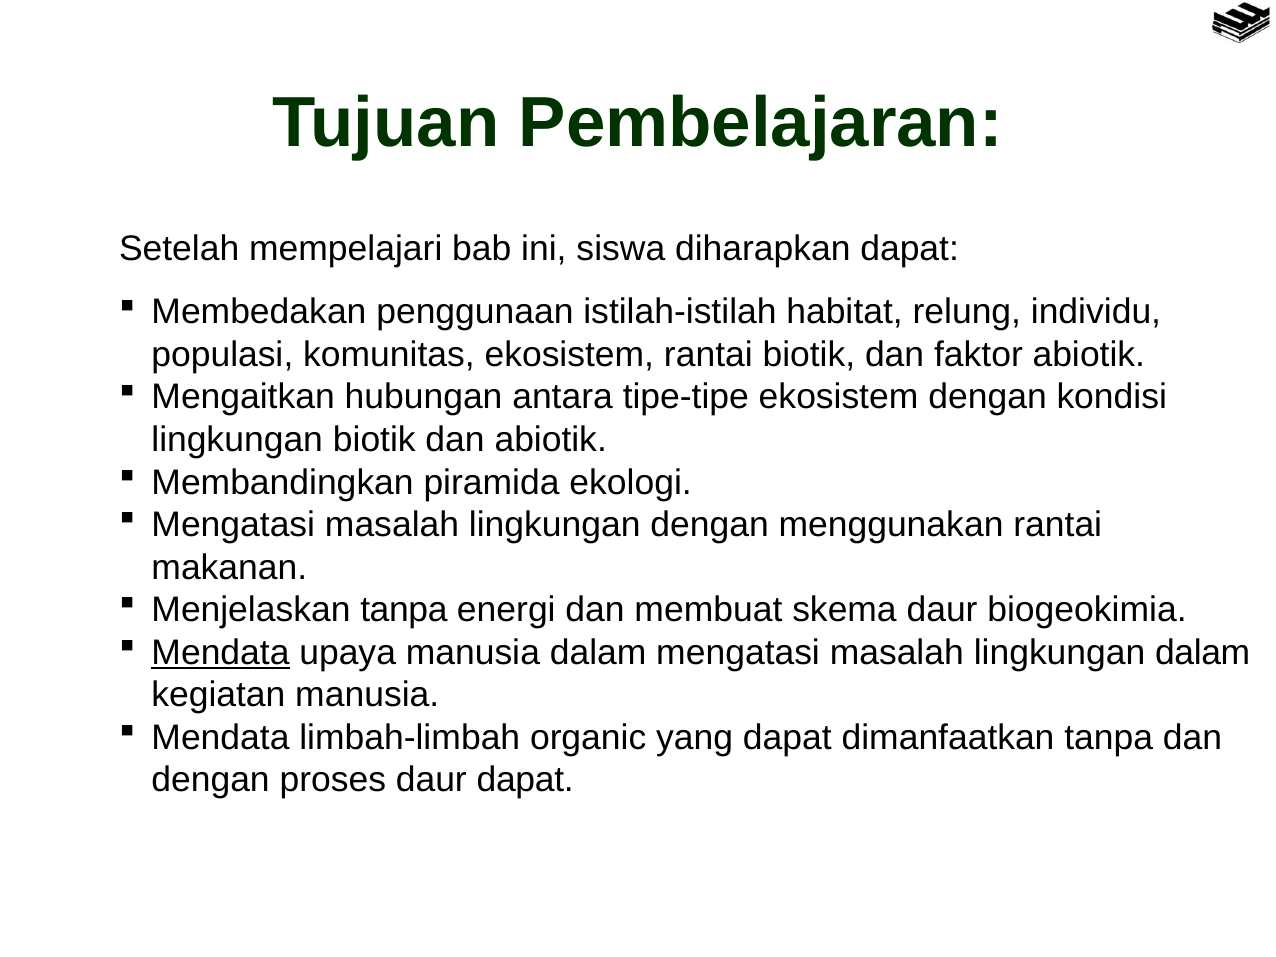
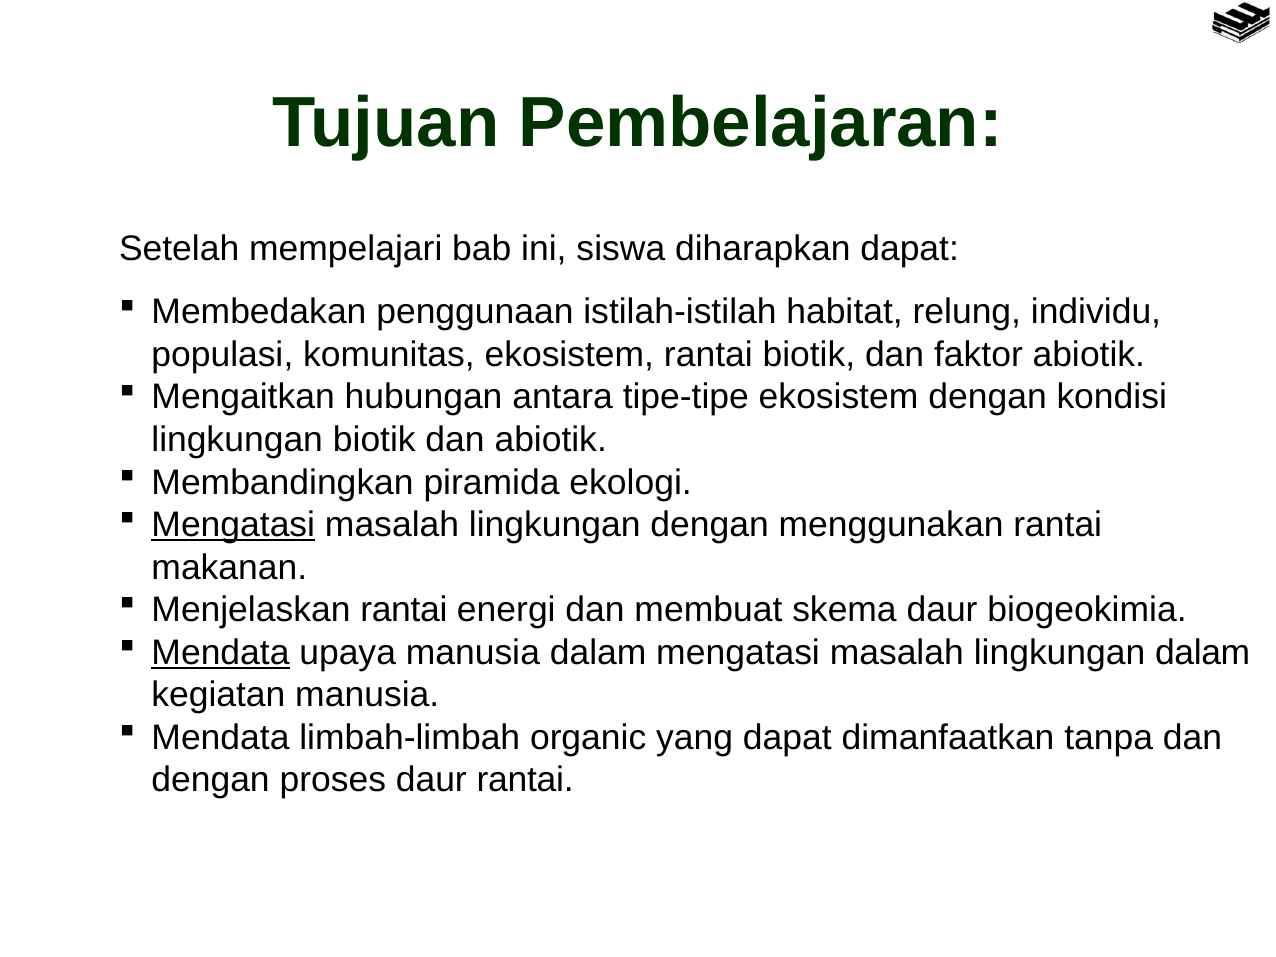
Mengatasi underline: none -> present (233, 525)
Menjelaskan tanpa: tanpa -> rantai (404, 610)
daur dapat: dapat -> rantai (525, 780)
